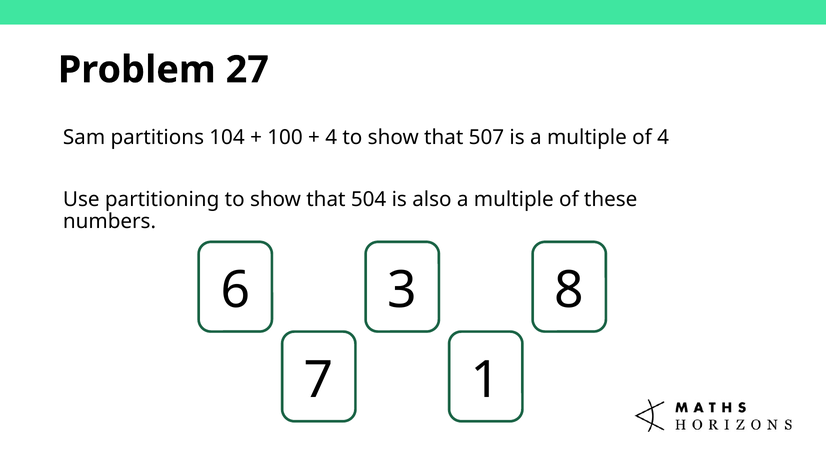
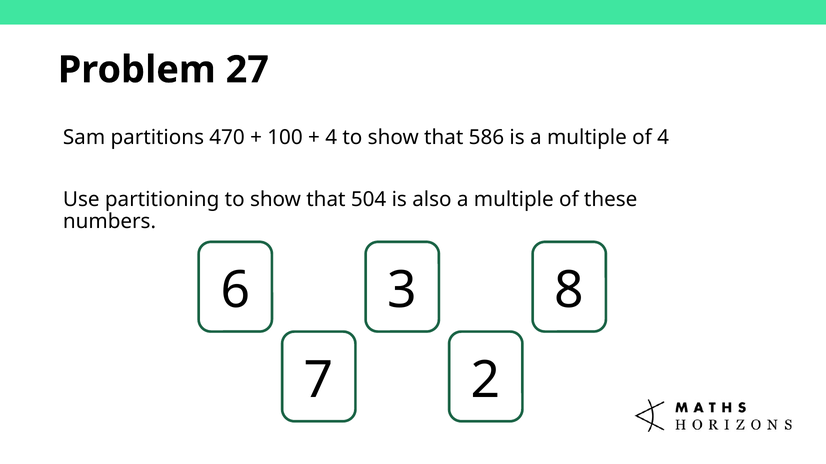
104: 104 -> 470 (227, 138)
507: 507 -> 586 (486, 138)
1: 1 -> 2 (486, 381)
